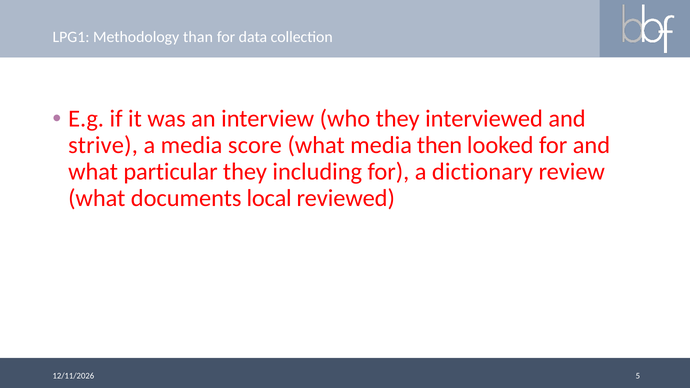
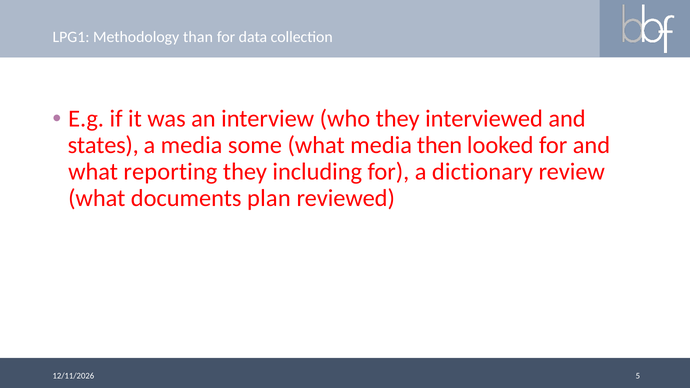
strive: strive -> states (103, 145)
score: score -> some (255, 145)
particular: particular -> reporting (170, 172)
local: local -> plan (269, 198)
